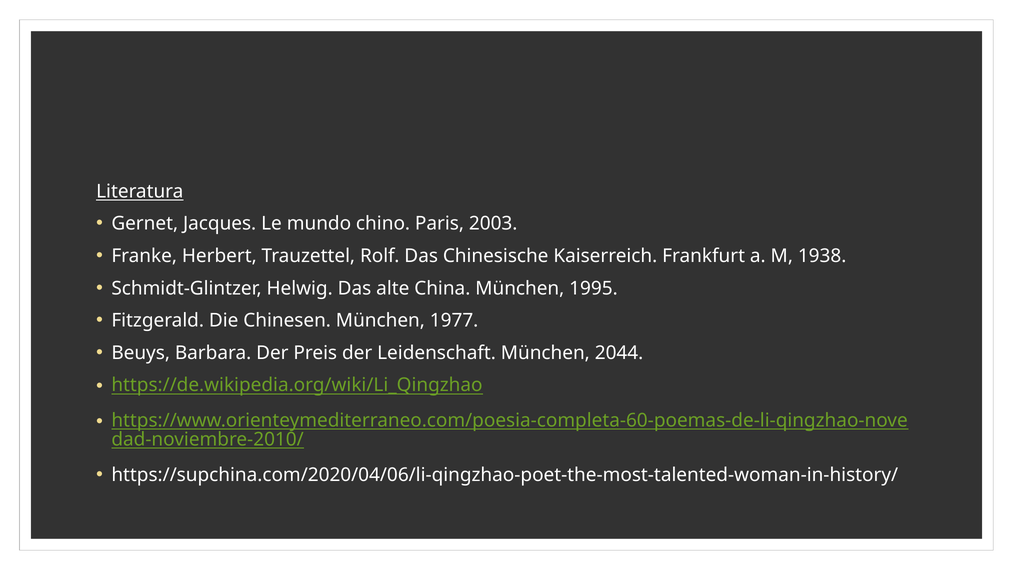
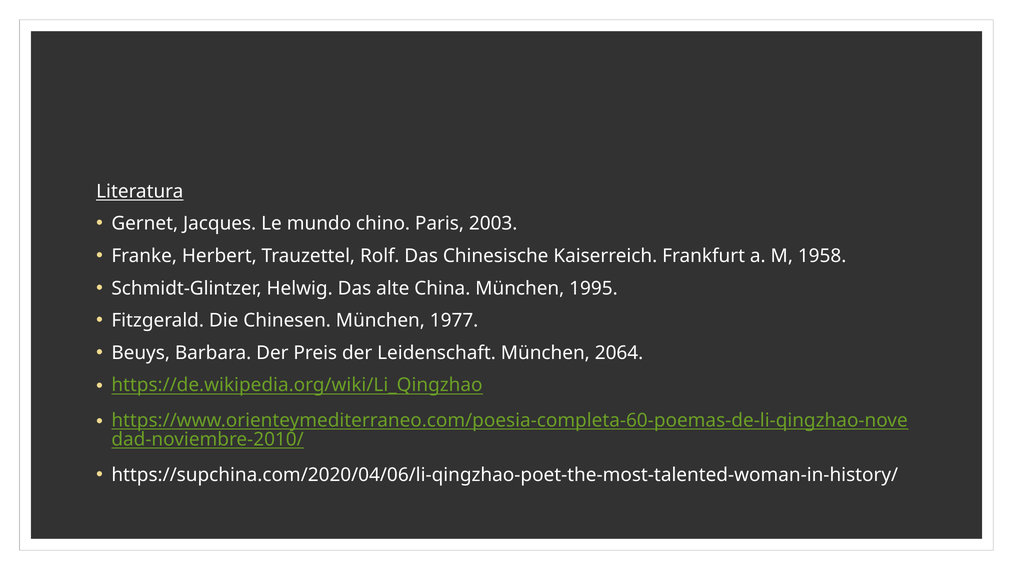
1938: 1938 -> 1958 (822, 256)
2044: 2044 -> 2064 (619, 353)
